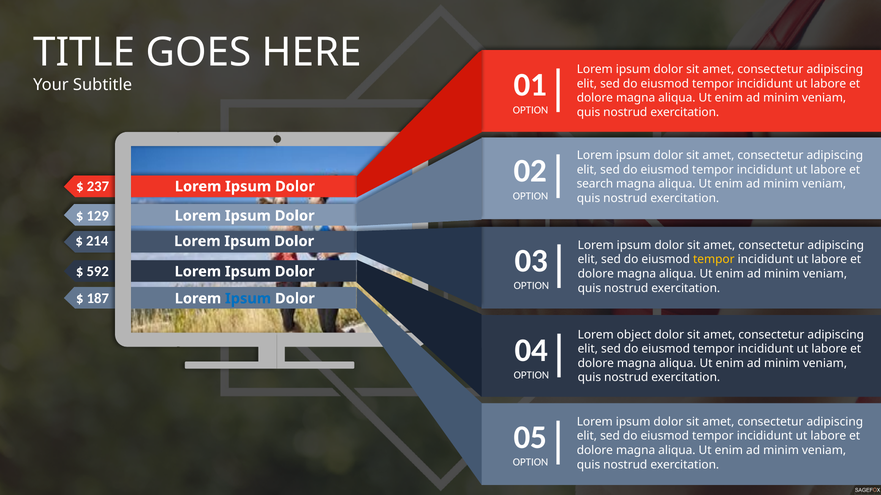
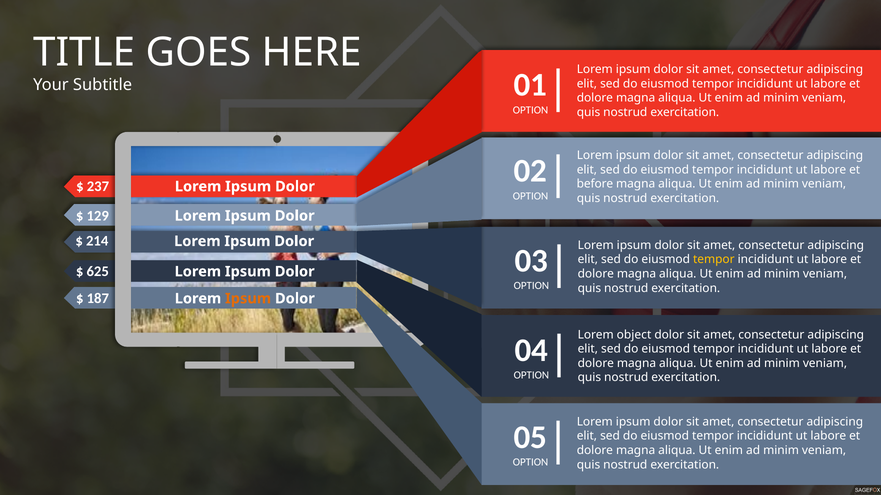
search: search -> before (595, 184)
592: 592 -> 625 (98, 272)
Ipsum colour: blue -> orange (248, 299)
